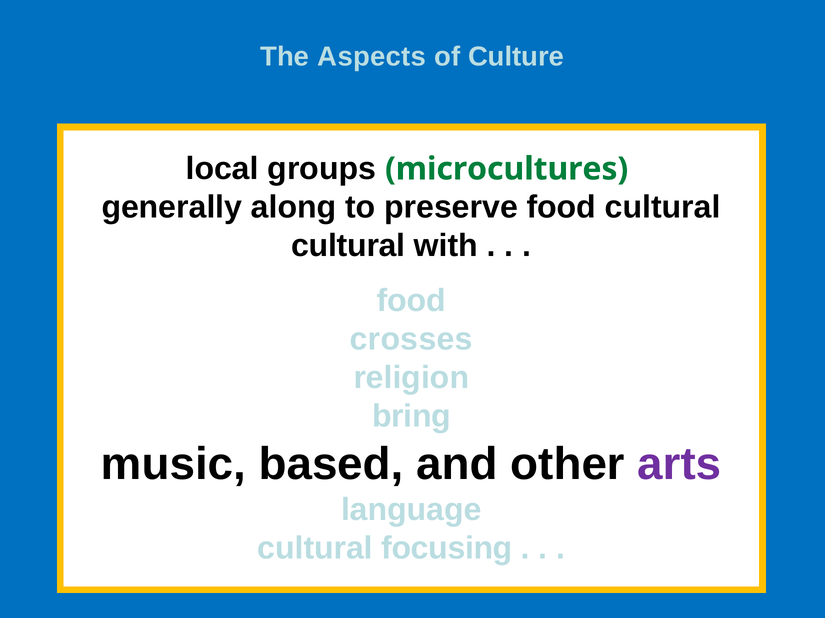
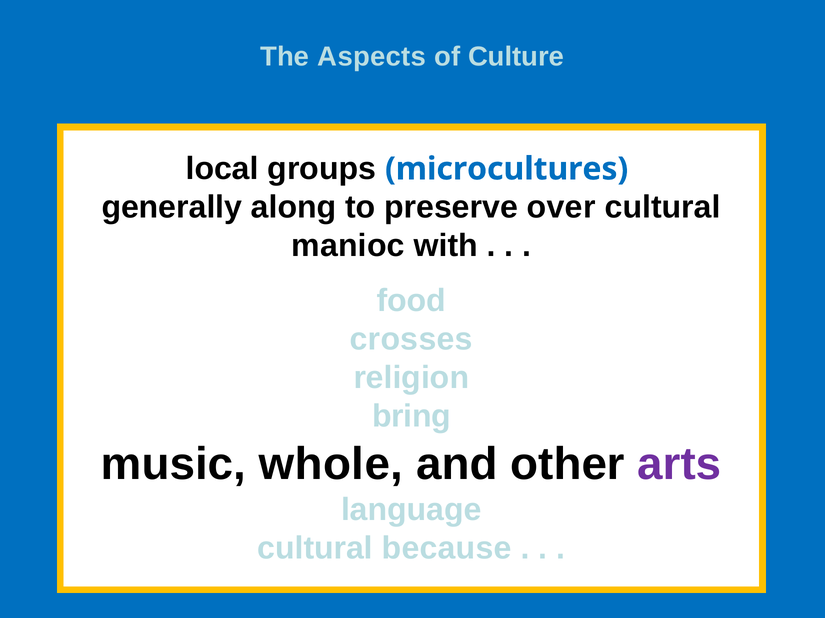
microcultures colour: green -> blue (507, 169)
preserve food: food -> over (561, 208)
cultural: cultural -> manioc (348, 246)
based: based -> whole (331, 464)
focusing: focusing -> because (447, 549)
